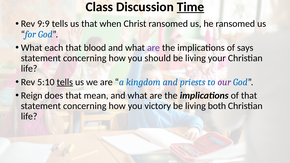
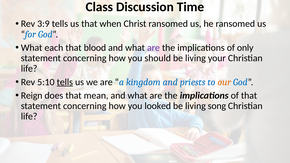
Time underline: present -> none (190, 7)
9:9: 9:9 -> 3:9 (43, 24)
says: says -> only (245, 48)
our colour: purple -> orange (224, 82)
victory: victory -> looked (158, 106)
both: both -> song (217, 106)
